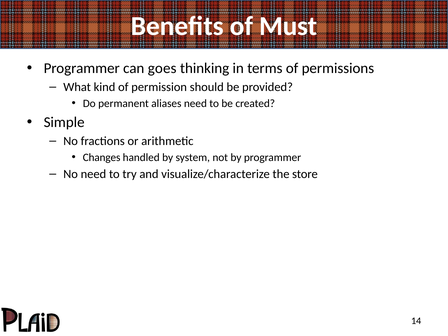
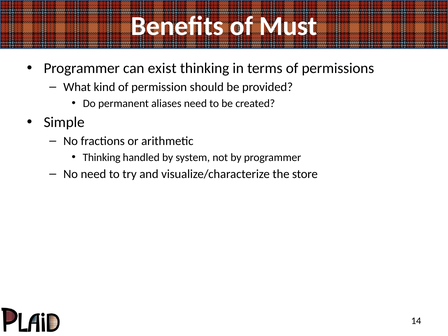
goes: goes -> exist (162, 68)
Changes: Changes -> Thinking (102, 157)
